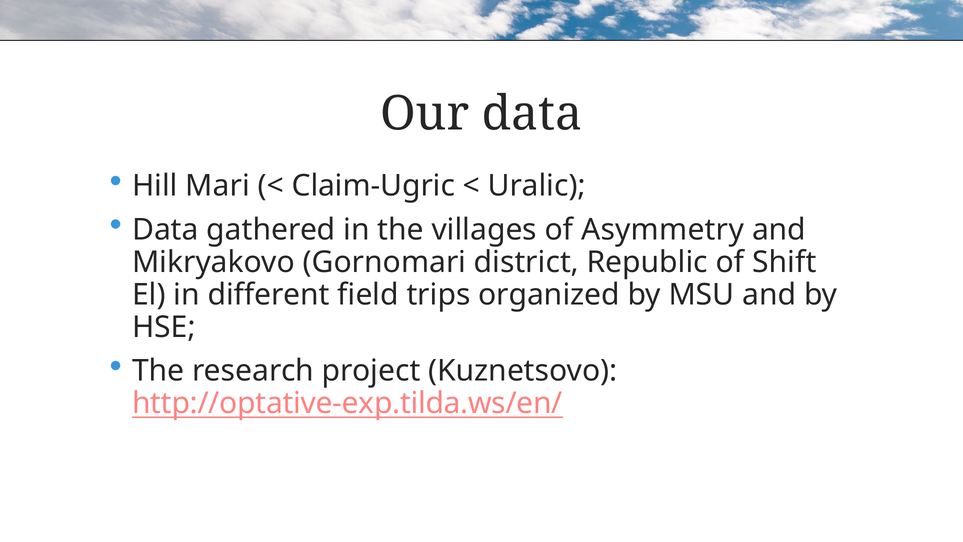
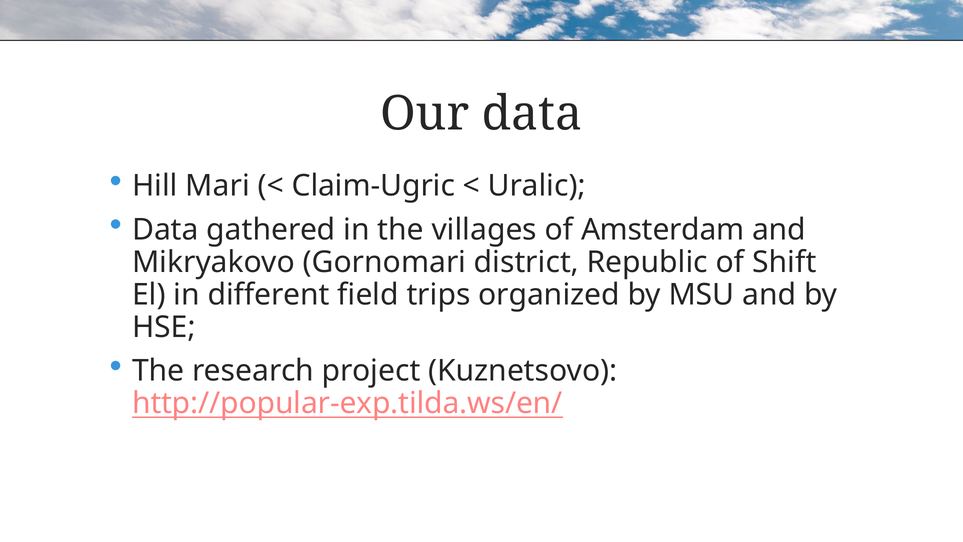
Asymmetry: Asymmetry -> Amsterdam (663, 230)
http://optative-exp.tilda.ws/en/: http://optative-exp.tilda.ws/en/ -> http://popular-exp.tilda.ws/en/ (347, 403)
